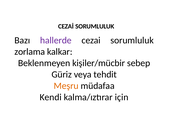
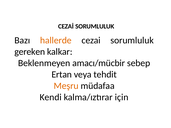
hallerde colour: purple -> orange (56, 40)
zorlama: zorlama -> gereken (30, 52)
kişiler/mücbir: kişiler/mücbir -> amacı/mücbir (99, 63)
Güriz: Güriz -> Ertan (62, 75)
